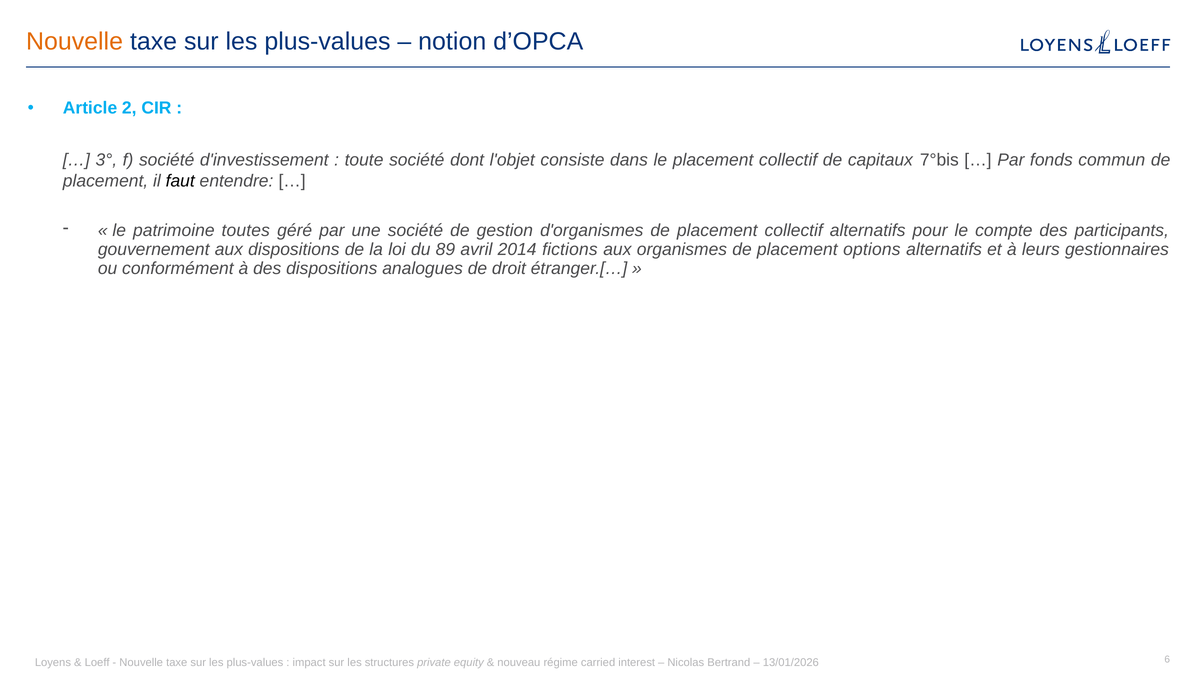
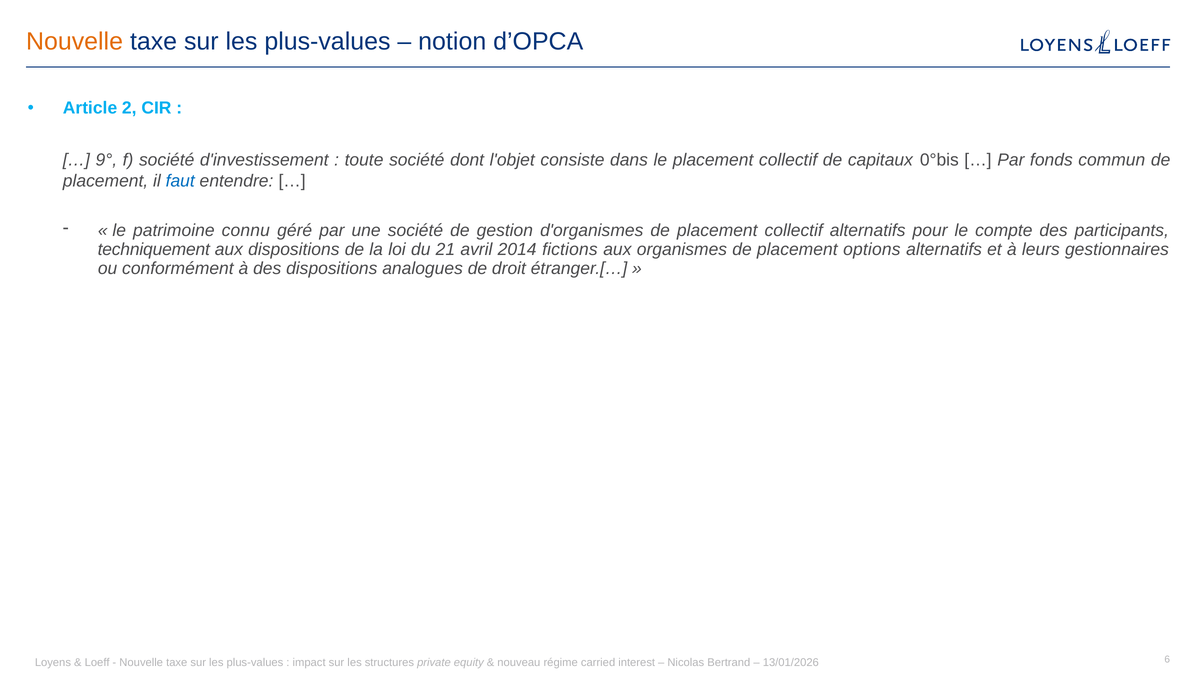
3°: 3° -> 9° (106, 160)
7°bis: 7°bis -> 0°bis (939, 160)
faut colour: black -> blue (180, 181)
toutes: toutes -> connu (246, 230)
gouvernement: gouvernement -> techniquement (154, 249)
89: 89 -> 21 (445, 249)
